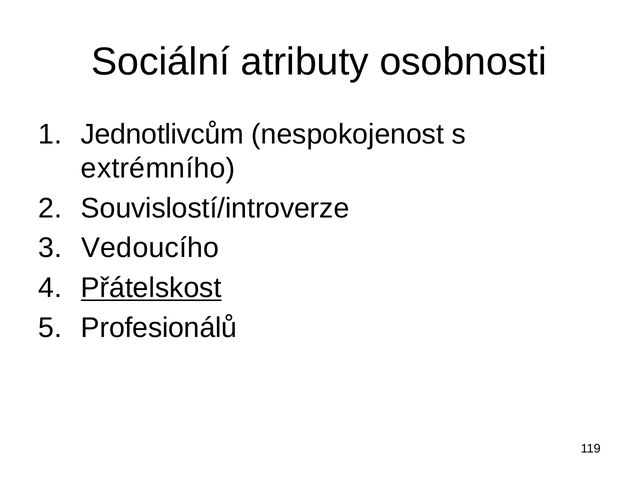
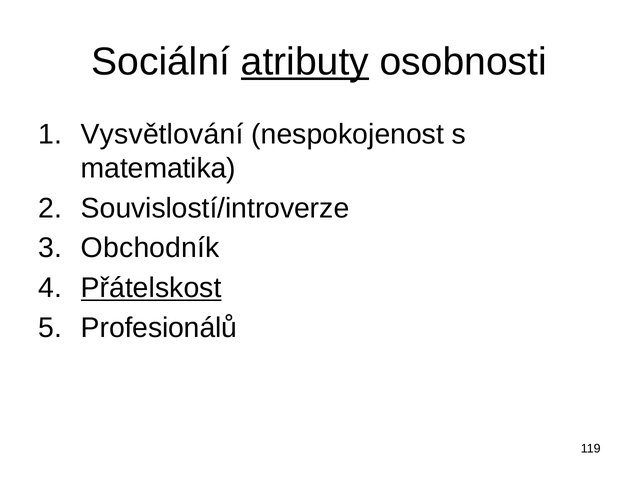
atributy underline: none -> present (305, 62)
Jednotlivcům: Jednotlivcům -> Vysvětlování (162, 134)
extrémního: extrémního -> matematika (158, 168)
Vedoucího: Vedoucího -> Obchodník (150, 248)
